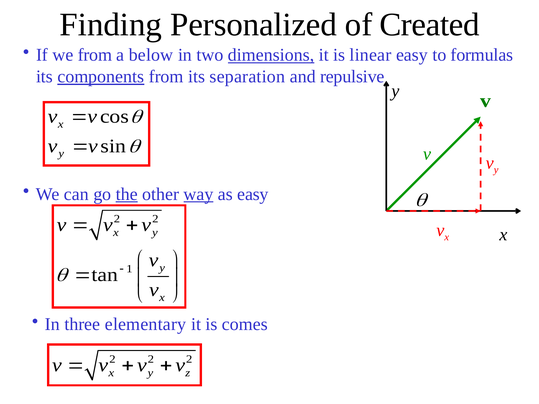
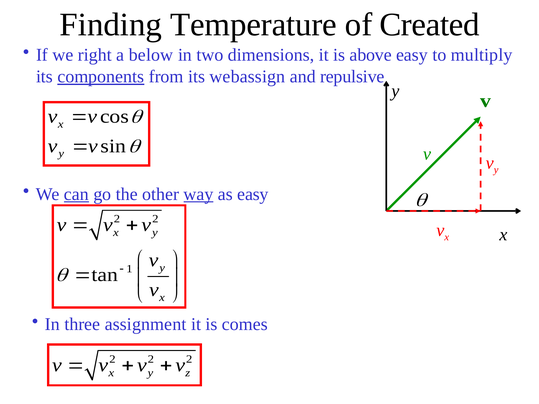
Personalized: Personalized -> Temperature (254, 25)
we from: from -> right (95, 55)
dimensions underline: present -> none (271, 55)
linear: linear -> above (371, 55)
formulas: formulas -> multiply (482, 55)
separation: separation -> webassign (247, 77)
can underline: none -> present (76, 194)
the underline: present -> none (127, 194)
elementary: elementary -> assignment (146, 325)
